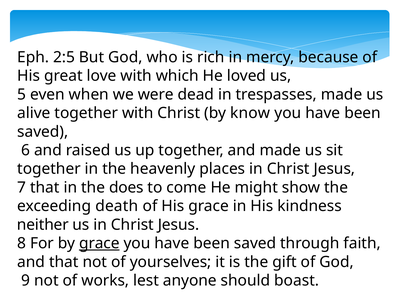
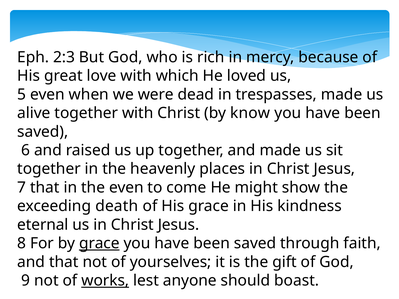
2:5: 2:5 -> 2:3 (64, 57)
the does: does -> even (126, 188)
neither: neither -> eternal (43, 225)
works underline: none -> present (105, 281)
